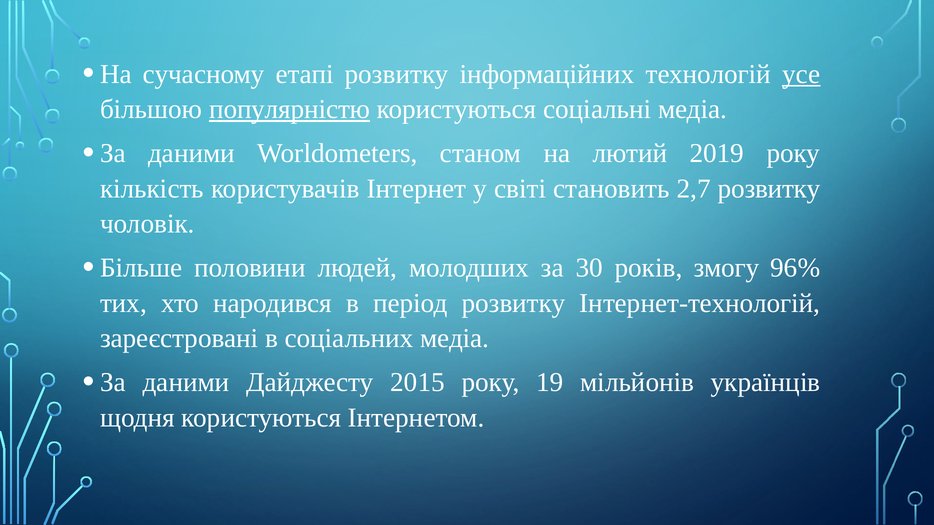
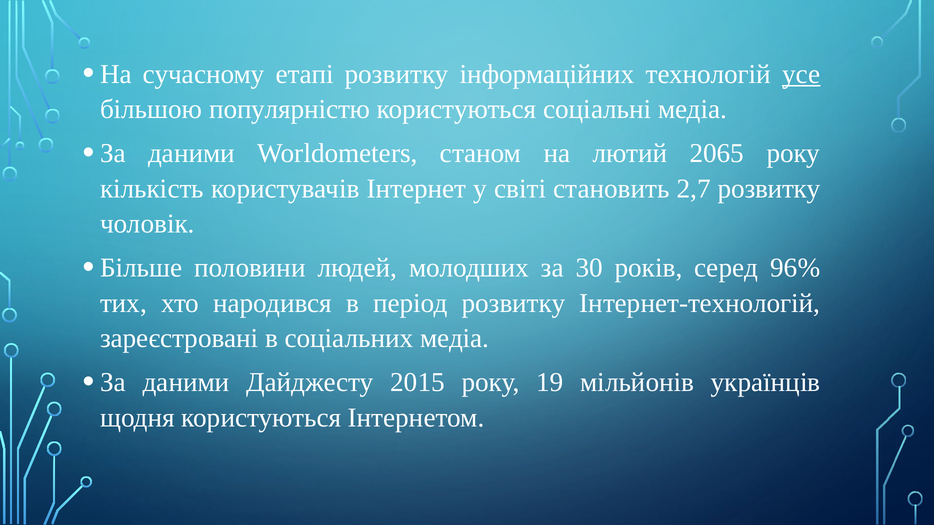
популярністю underline: present -> none (290, 109)
2019: 2019 -> 2065 (717, 153)
змогу: змогу -> серед (726, 268)
